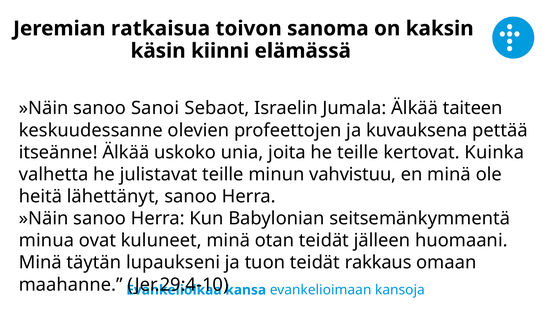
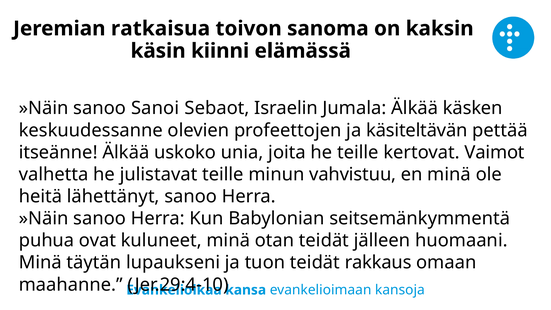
taiteen: taiteen -> käsken (473, 108)
kuvauksena: kuvauksena -> käsiteltävän (417, 130)
Kuinka: Kuinka -> Vaimot (495, 152)
minua: minua -> puhua (47, 240)
